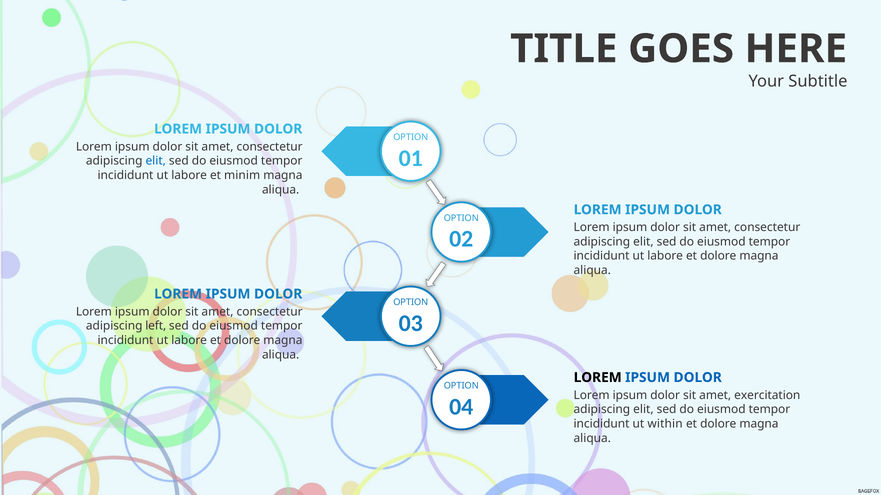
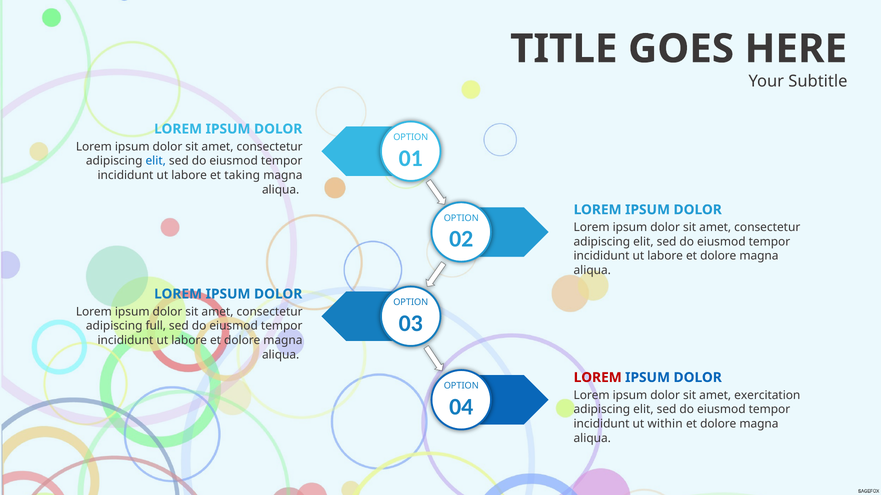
minim: minim -> taking (242, 175)
left: left -> full (156, 326)
LOREM colour: black -> red (598, 378)
